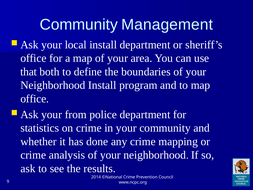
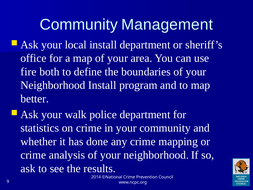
that: that -> fire (29, 72)
office: office -> better (35, 99)
from: from -> walk (76, 114)
